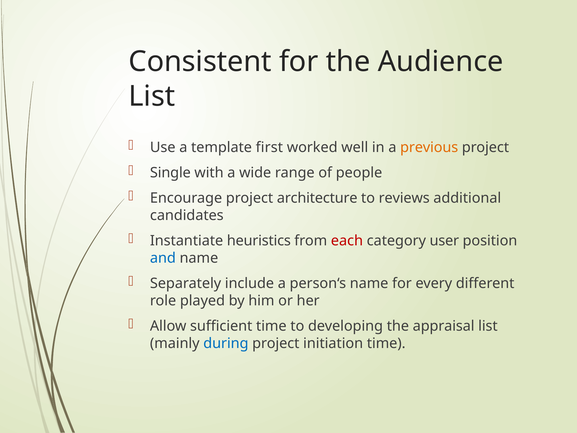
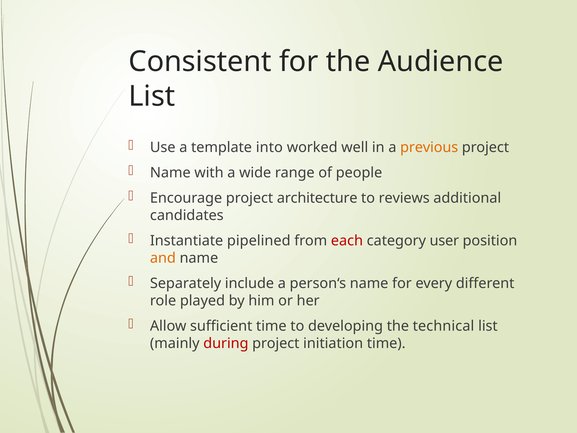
first: first -> into (269, 147)
Single: Single -> Name (170, 173)
heuristics: heuristics -> pipelined (259, 240)
and colour: blue -> orange (163, 258)
appraisal: appraisal -> technical (444, 326)
during colour: blue -> red (226, 343)
